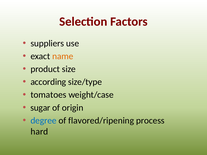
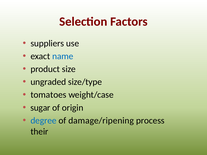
name colour: orange -> blue (63, 56)
according: according -> ungraded (48, 82)
flavored/ripening: flavored/ripening -> damage/ripening (101, 121)
hard: hard -> their (39, 132)
